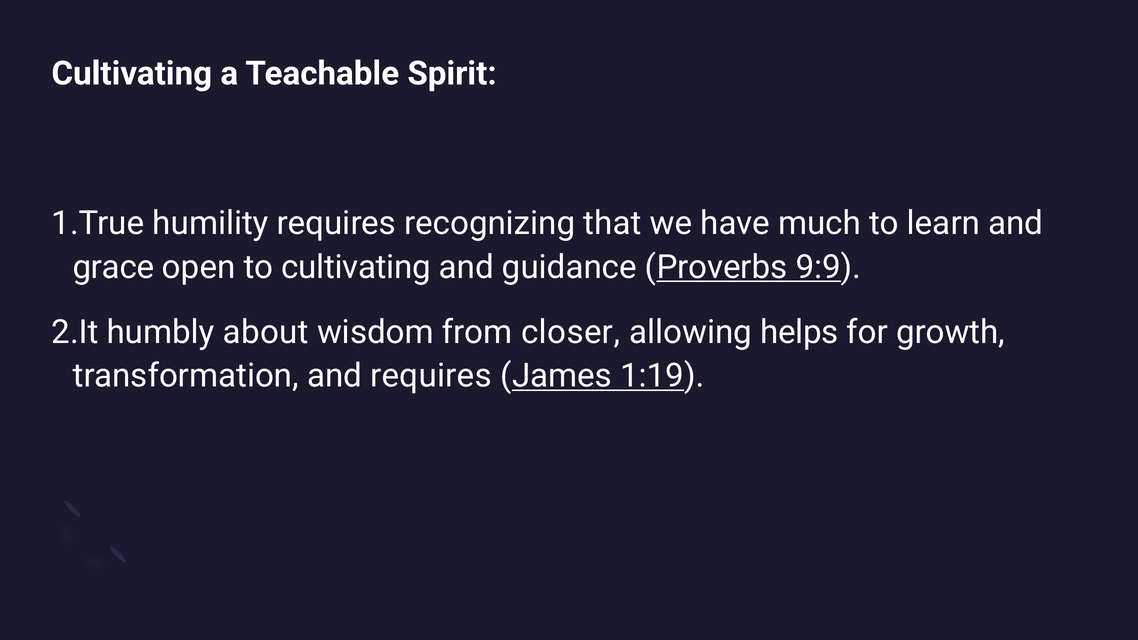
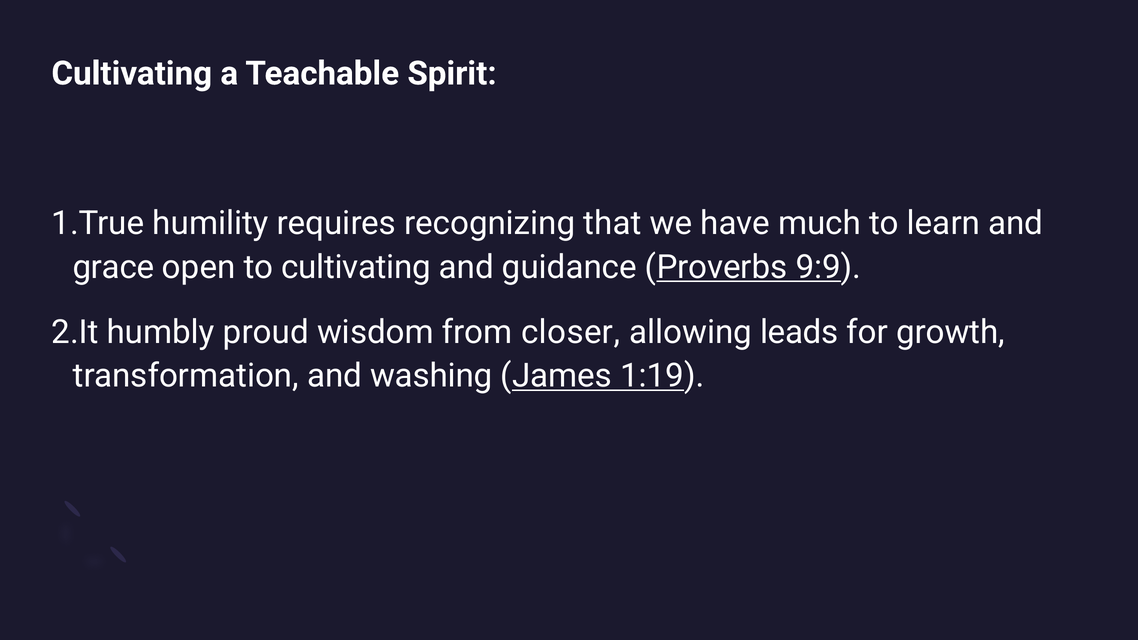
about: about -> proud (266, 332)
helps: helps -> leads (799, 332)
and requires: requires -> washing (431, 376)
